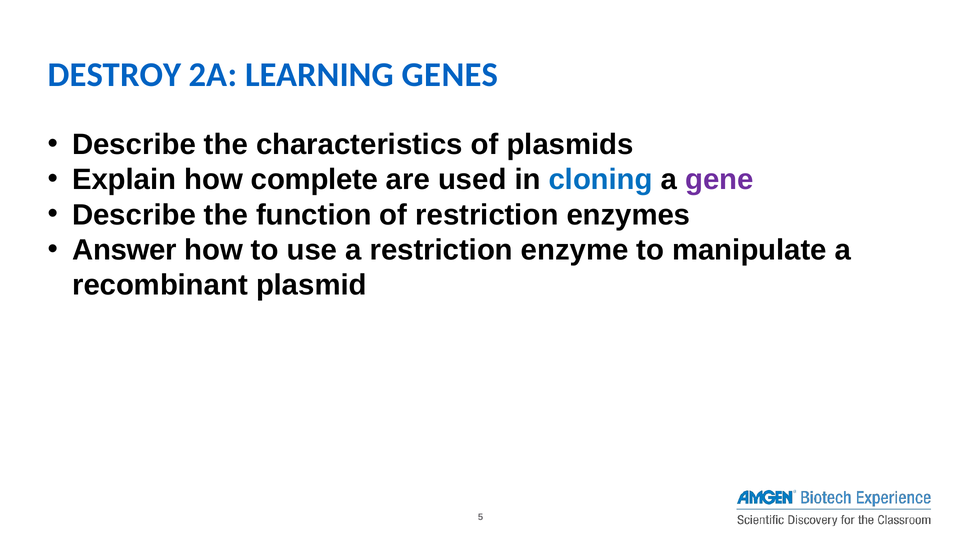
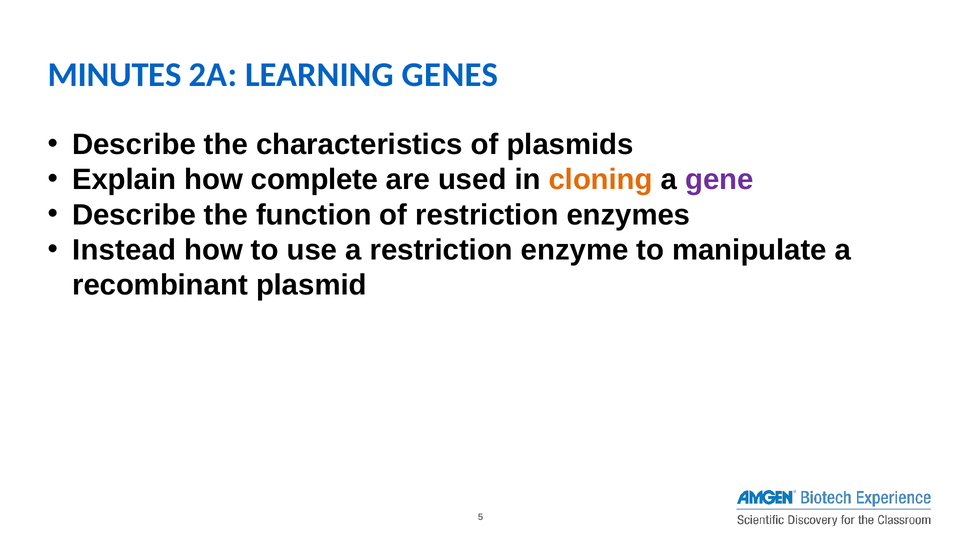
DESTROY: DESTROY -> MINUTES (115, 75)
cloning colour: blue -> orange (601, 179)
Answer: Answer -> Instead (124, 250)
